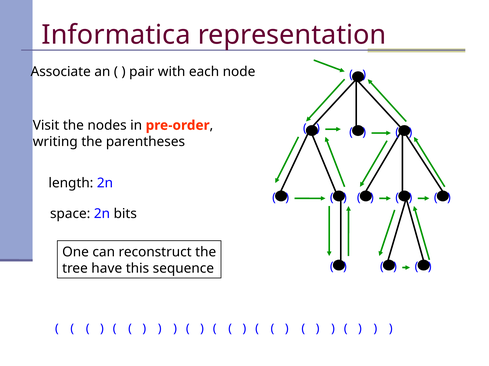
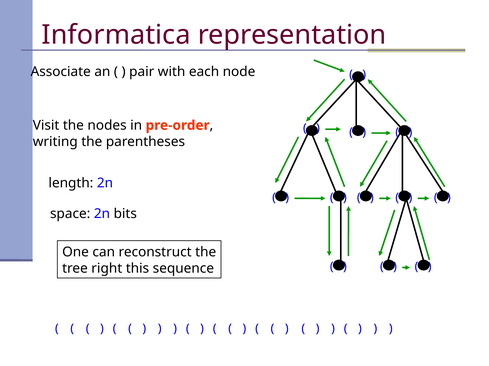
have: have -> right (107, 269)
